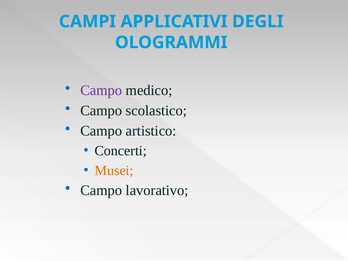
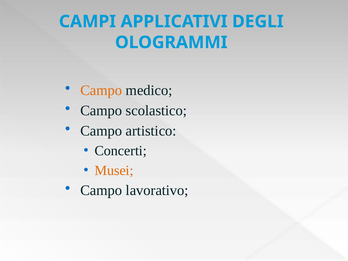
Campo colour: purple -> orange (101, 90)
